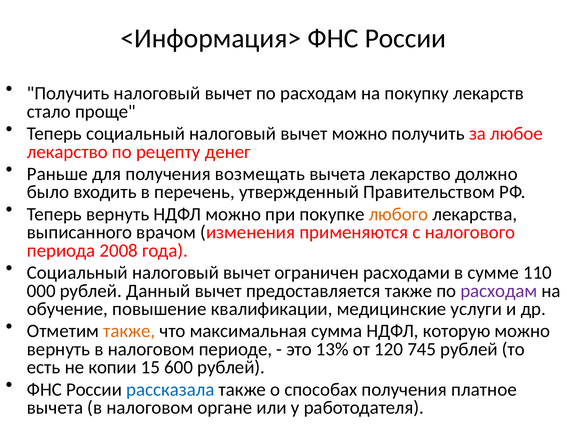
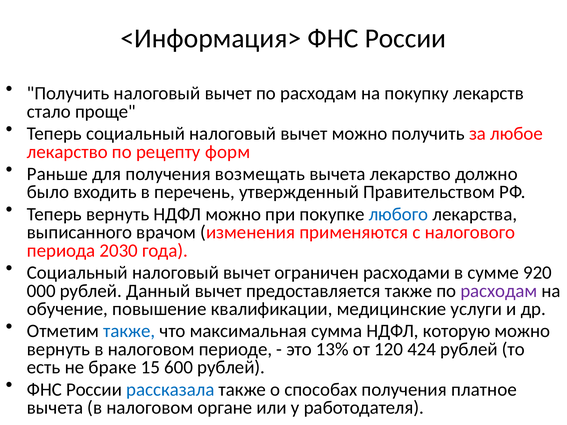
денег: денег -> форм (228, 152)
любого colour: orange -> blue (398, 214)
2008: 2008 -> 2030 (119, 251)
110: 110 -> 920 (538, 273)
также colour: orange -> blue (129, 331)
745: 745 -> 424 (422, 349)
копии: копии -> браке (112, 368)
